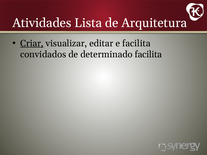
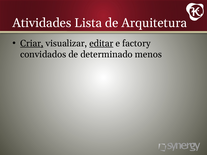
editar underline: none -> present (101, 43)
e facilita: facilita -> factory (136, 43)
determinado facilita: facilita -> menos (148, 54)
